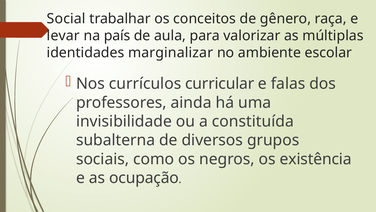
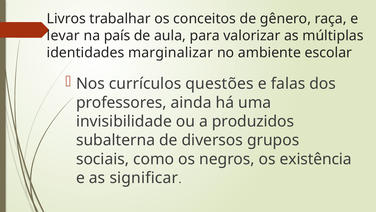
Social: Social -> Livros (66, 19)
curricular: curricular -> questões (220, 84)
constituída: constituída -> produzidos (253, 121)
ocupação: ocupação -> significar (144, 177)
